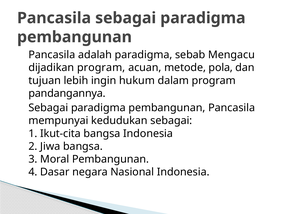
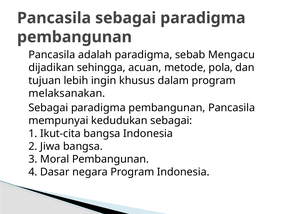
dijadikan program: program -> sehingga (101, 68)
hukum: hukum -> khusus (137, 80)
pandangannya: pandangannya -> melaksanakan (67, 93)
negara Nasional: Nasional -> Program (132, 172)
